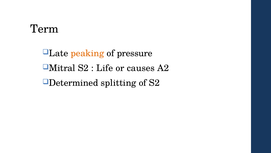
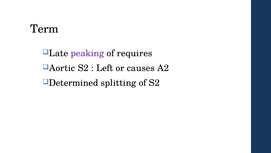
peaking colour: orange -> purple (87, 53)
pressure: pressure -> requires (135, 53)
Mitral: Mitral -> Aortic (62, 68)
Life: Life -> Left (105, 68)
